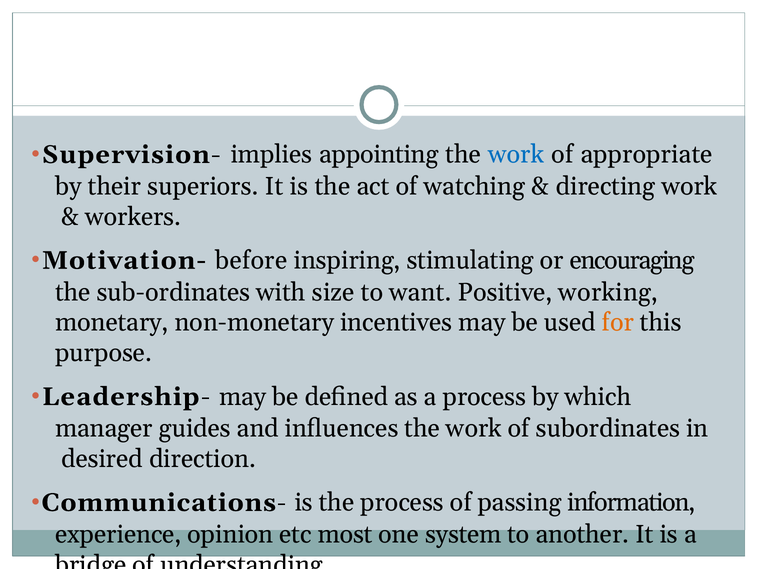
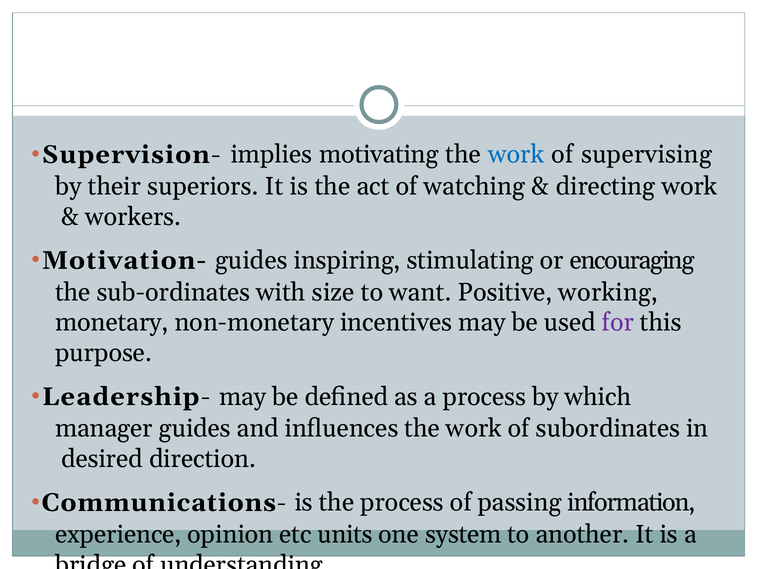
appointing: appointing -> motivating (379, 154)
appropriate: appropriate -> supervising (647, 154)
Motivation- before: before -> guides (251, 260)
for colour: orange -> purple (618, 322)
most: most -> units (345, 534)
